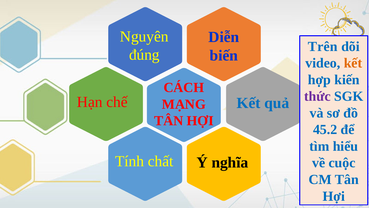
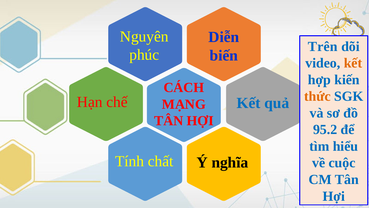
đúng: đúng -> phúc (144, 55)
thức colour: purple -> orange (317, 96)
45.2: 45.2 -> 95.2 (325, 129)
